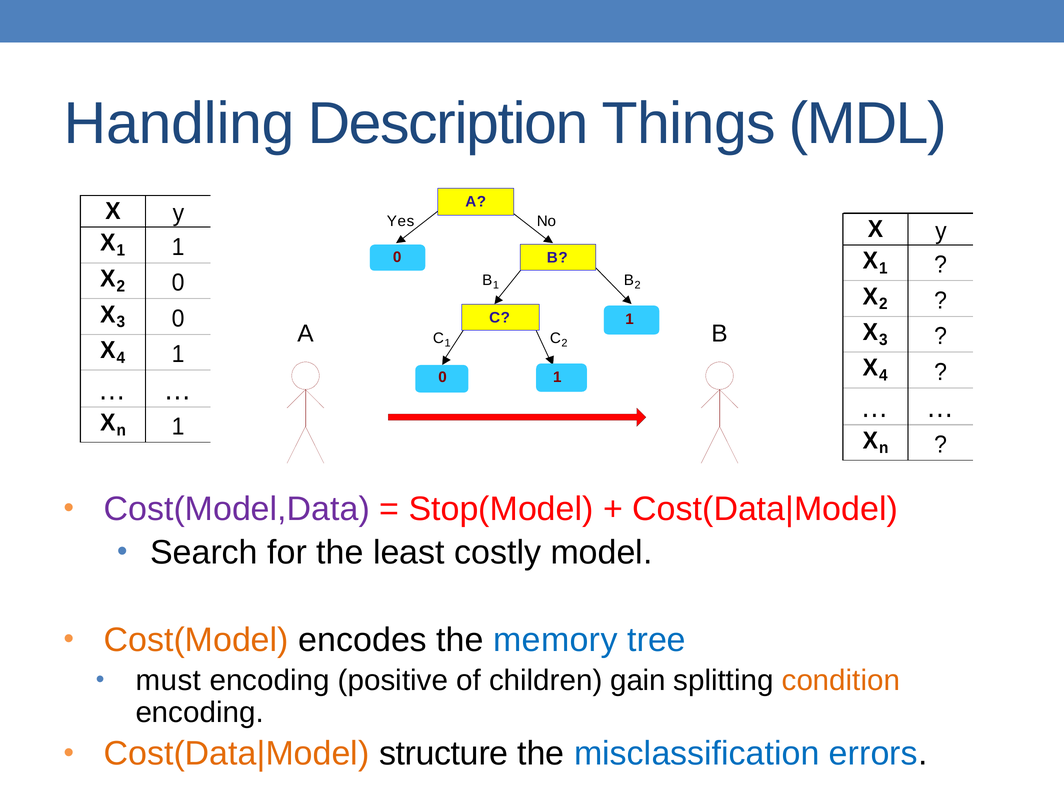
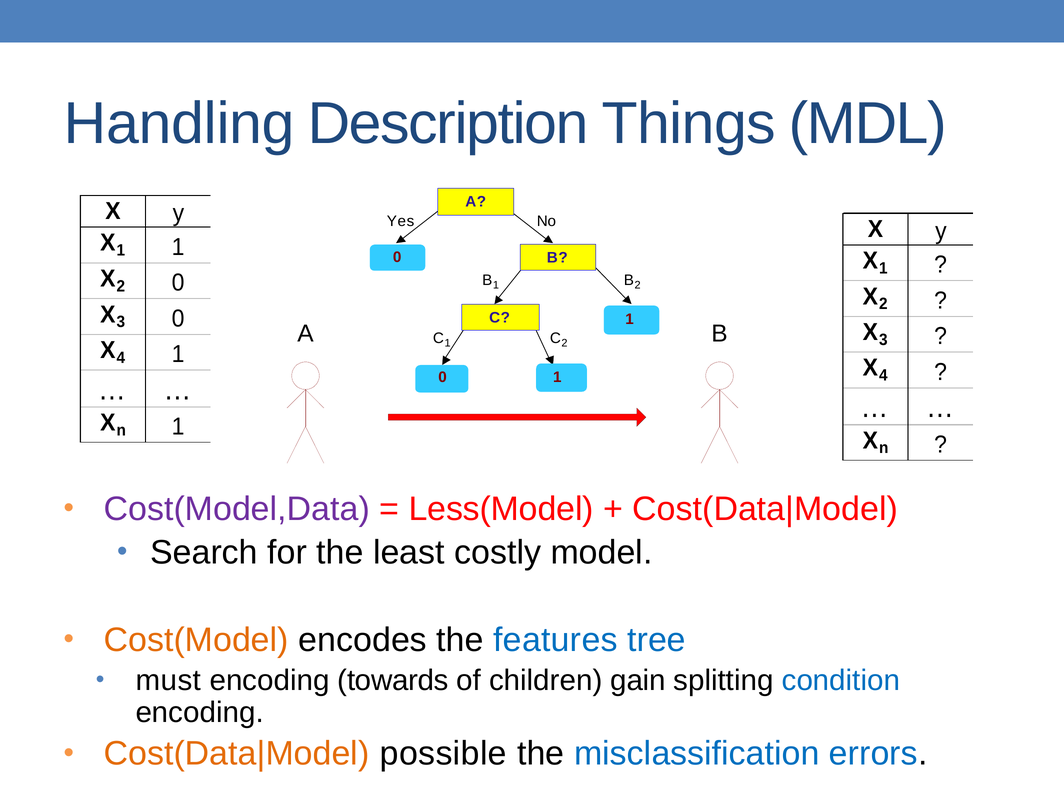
Stop(Model: Stop(Model -> Less(Model (501, 509)
memory: memory -> features (555, 640)
positive: positive -> towards (393, 680)
condition colour: orange -> blue (841, 680)
structure: structure -> possible (443, 754)
